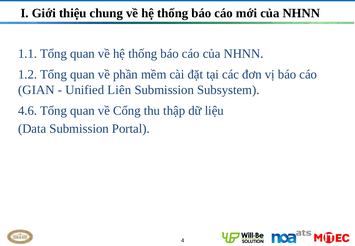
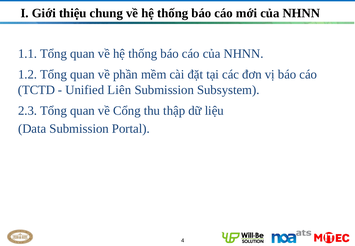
GIAN: GIAN -> TCTD (36, 90)
4.6: 4.6 -> 2.3 (28, 110)
